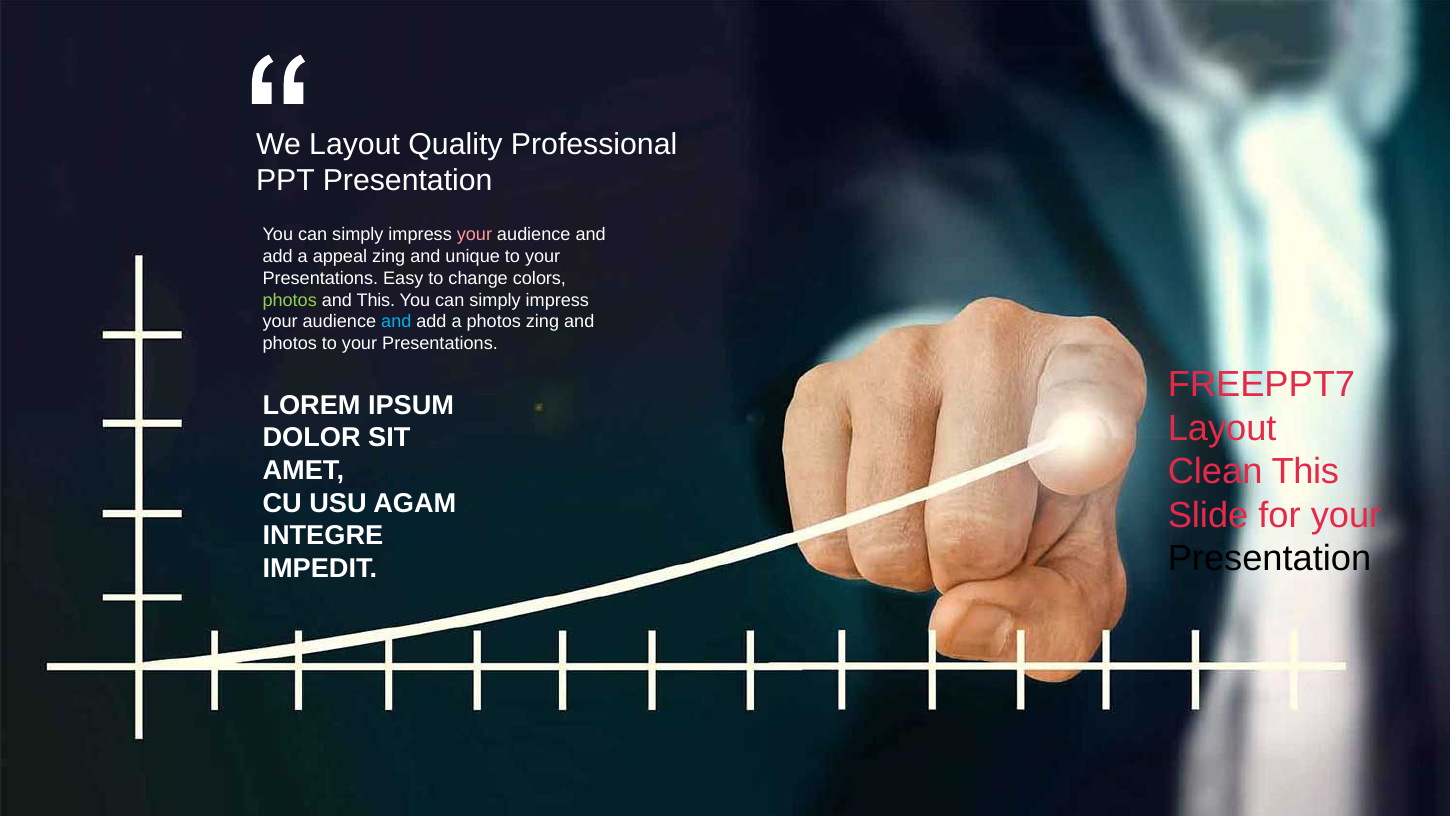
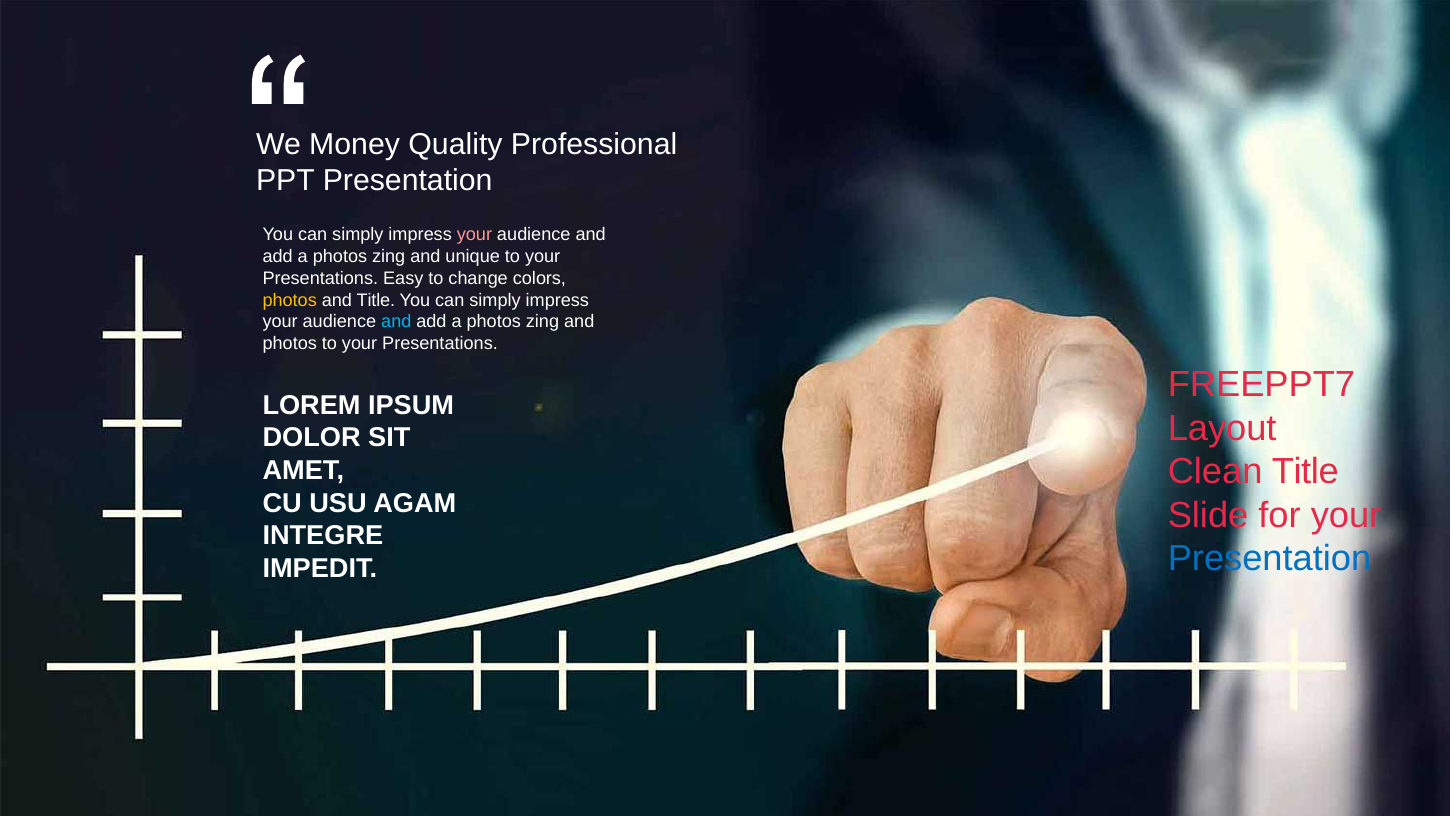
We Layout: Layout -> Money (355, 145)
appeal: appeal -> photos (340, 257)
photos colour: light green -> yellow (290, 300)
and This: This -> Title (376, 300)
Clean This: This -> Title (1305, 472)
Presentation colour: black -> blue (1270, 559)
